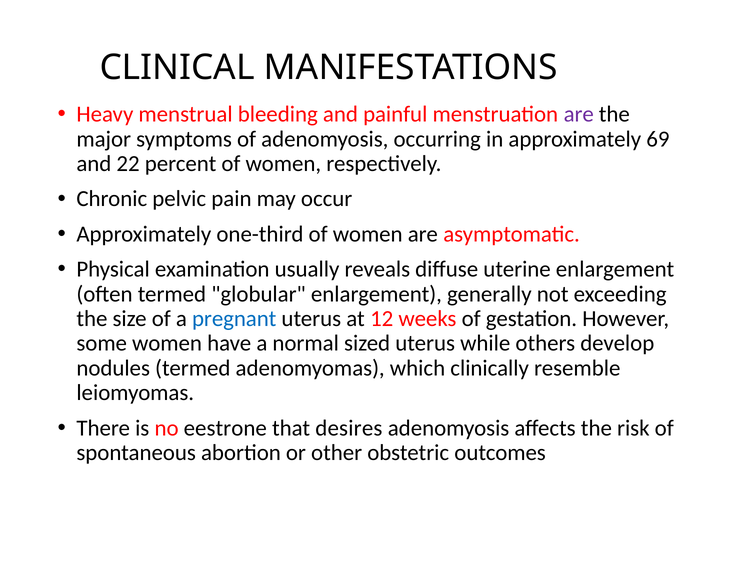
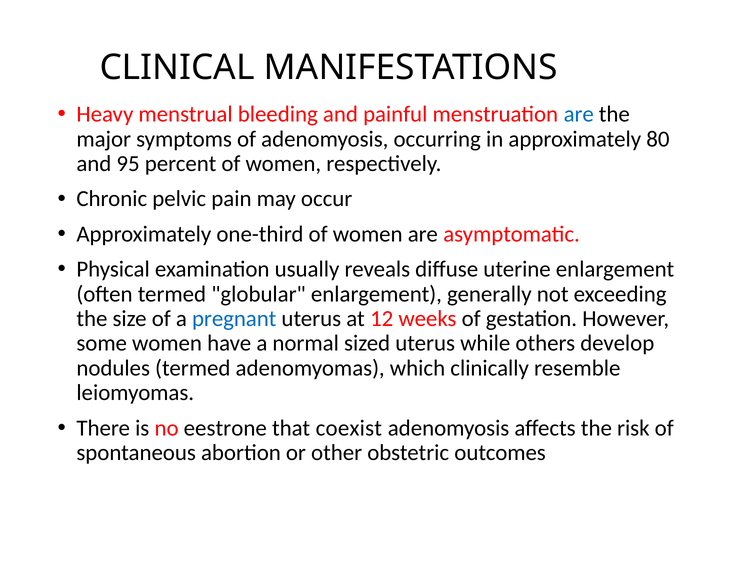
are colour: purple -> blue (579, 114)
69: 69 -> 80 (658, 139)
22: 22 -> 95 (128, 164)
desires: desires -> coexist (349, 428)
